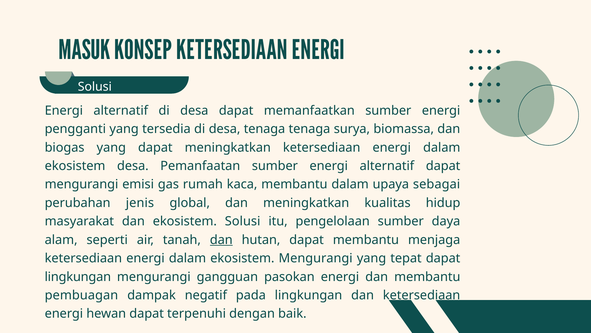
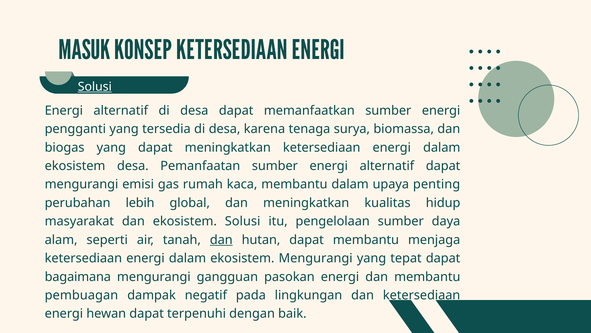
Solusi underline: none -> present (95, 87)
desa tenaga: tenaga -> karena (264, 129)
sebagai: sebagai -> penting (437, 184)
jenis: jenis -> lebih (140, 203)
lingkungan: lingkungan -> bagaimana (78, 276)
